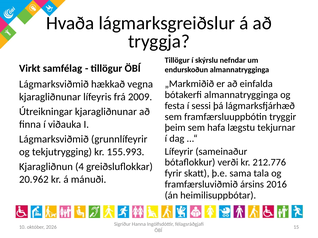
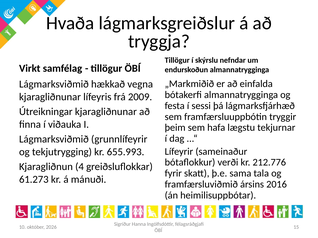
155.993: 155.993 -> 655.993 (126, 152)
20.962: 20.962 -> 61.273 (34, 180)
